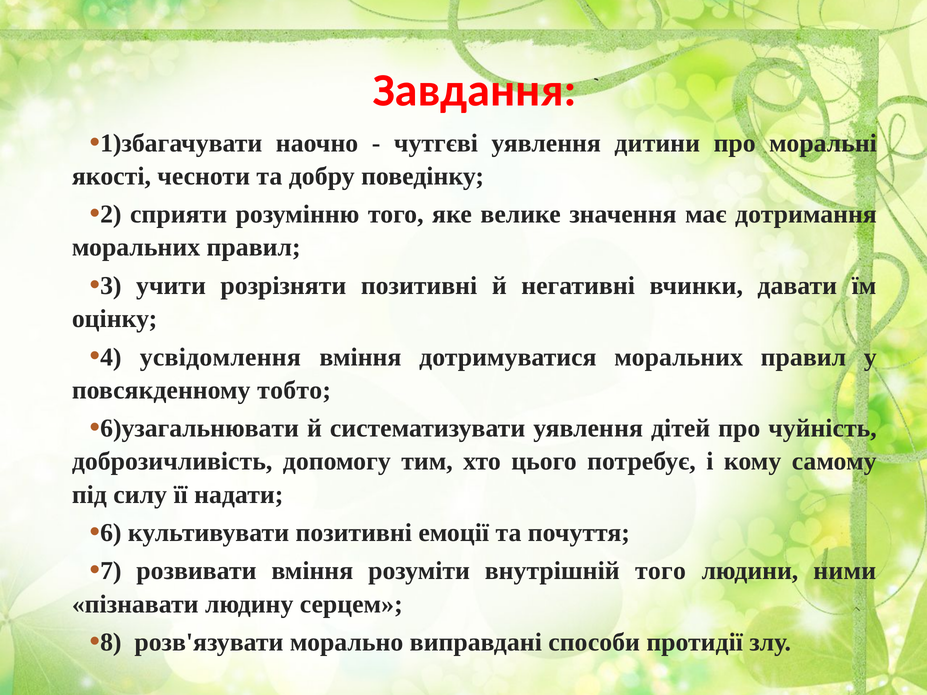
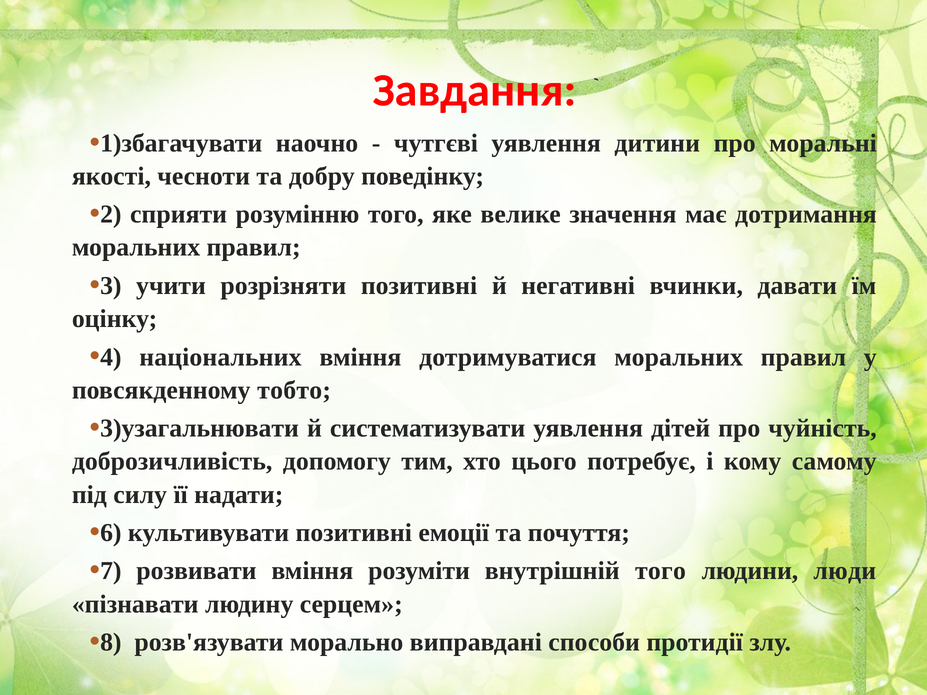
усвідомлення: усвідомлення -> національних (220, 357)
6)узагальнювати: 6)узагальнювати -> 3)узагальнювати (200, 429)
ними: ними -> люди (845, 571)
